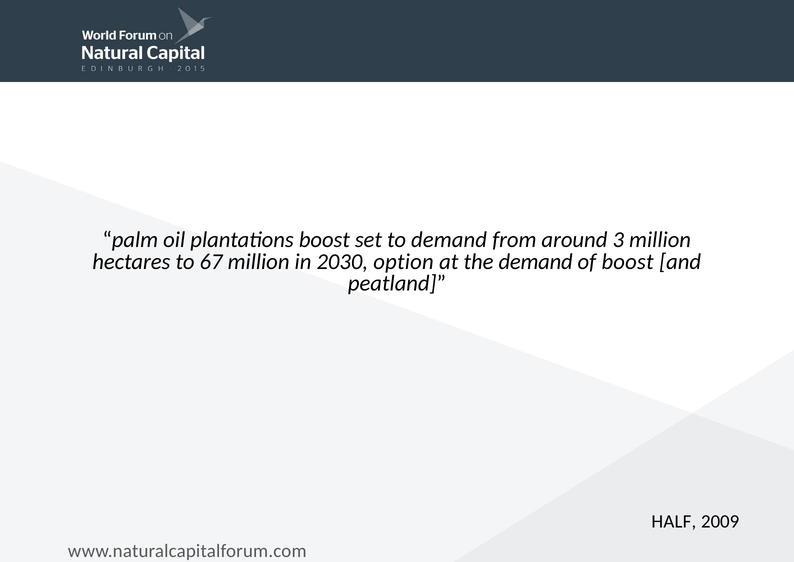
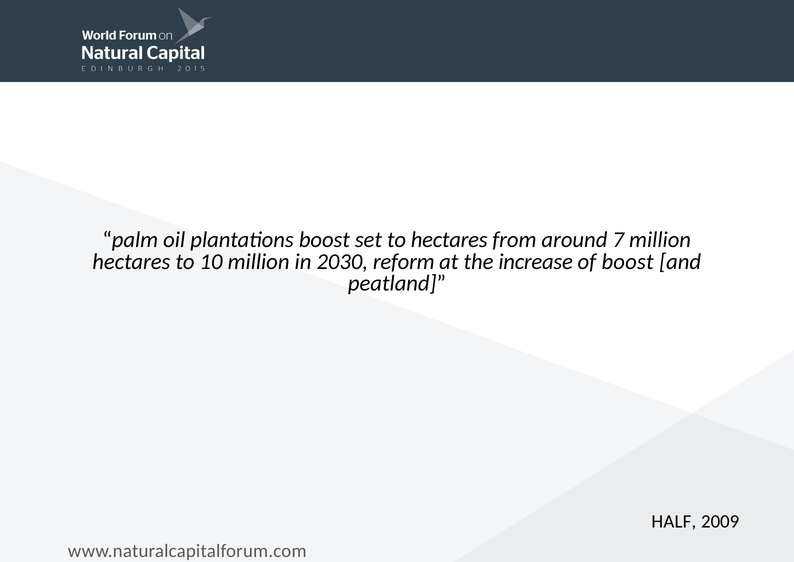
to demand: demand -> hectares (449, 240)
3: 3 -> 7 (618, 240)
67: 67 -> 10 (211, 262)
option: option -> reform (404, 262)
the demand: demand -> increase (536, 262)
